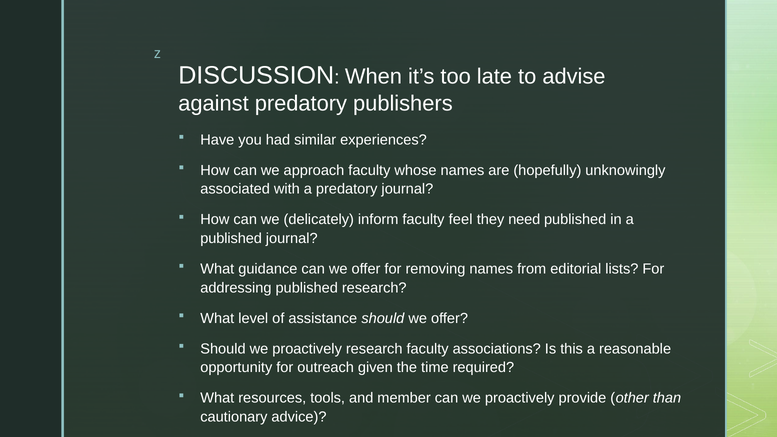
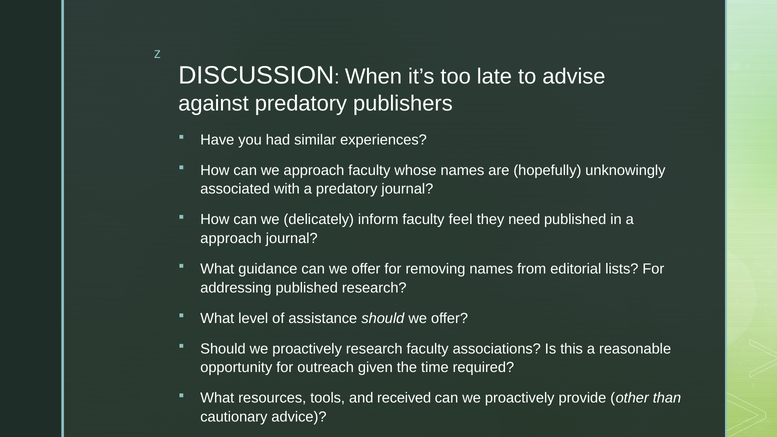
published: published -> approach (231, 238)
member: member -> received (404, 398)
